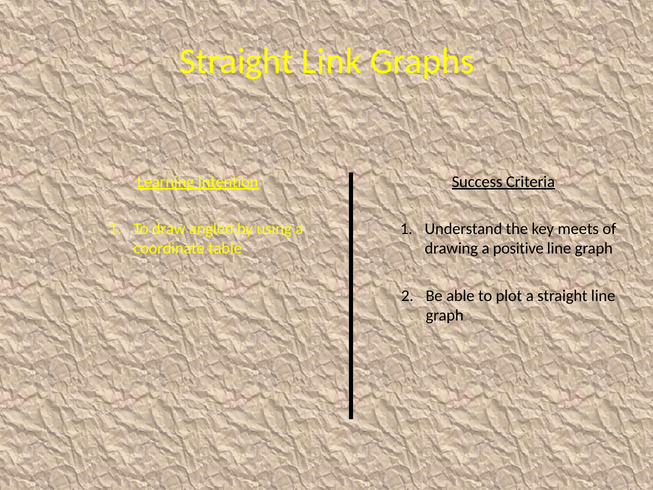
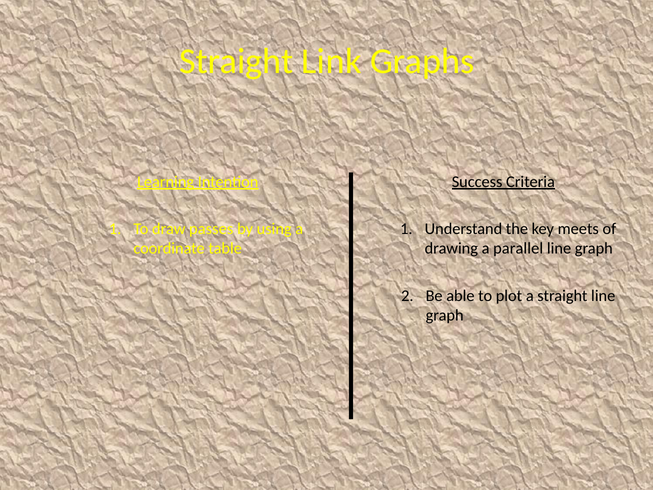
angled: angled -> passes (211, 229)
positive: positive -> parallel (518, 248)
